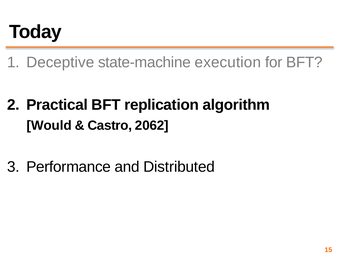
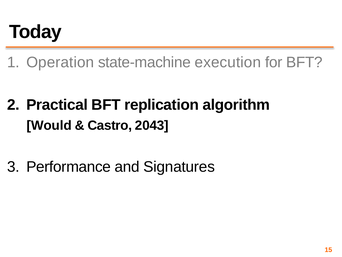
Deceptive: Deceptive -> Operation (60, 62)
2062: 2062 -> 2043 (152, 125)
Distributed: Distributed -> Signatures (179, 167)
